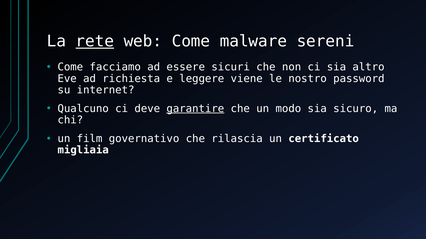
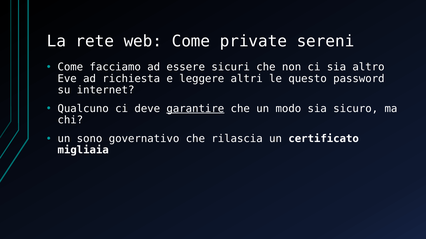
rete underline: present -> none (95, 42)
malware: malware -> private (253, 42)
viene: viene -> altri (247, 79)
nostro: nostro -> questo (308, 79)
film: film -> sono (90, 139)
